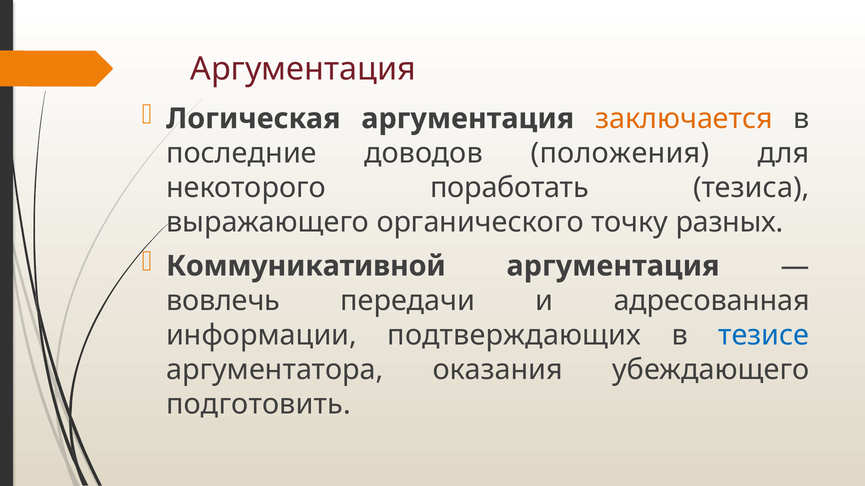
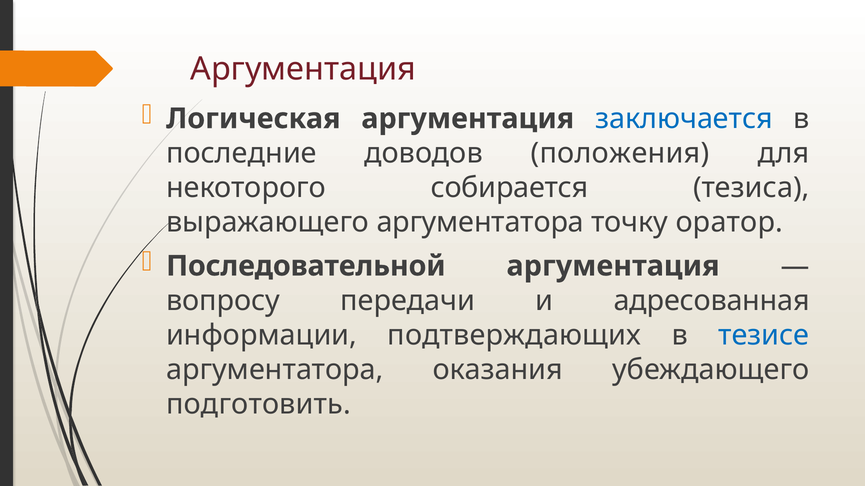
заключается colour: orange -> blue (684, 119)
поработать: поработать -> собирается (510, 188)
выражающего органического: органического -> аргументатора (480, 223)
разных: разных -> оратор (729, 223)
Коммуникативной: Коммуникативной -> Последовательной (306, 266)
вовлечь: вовлечь -> вопросу (223, 301)
